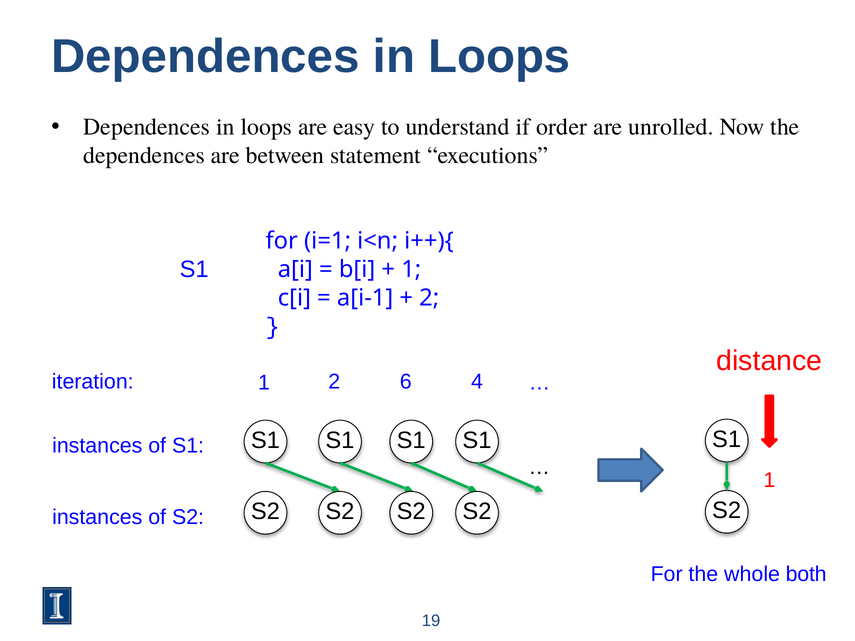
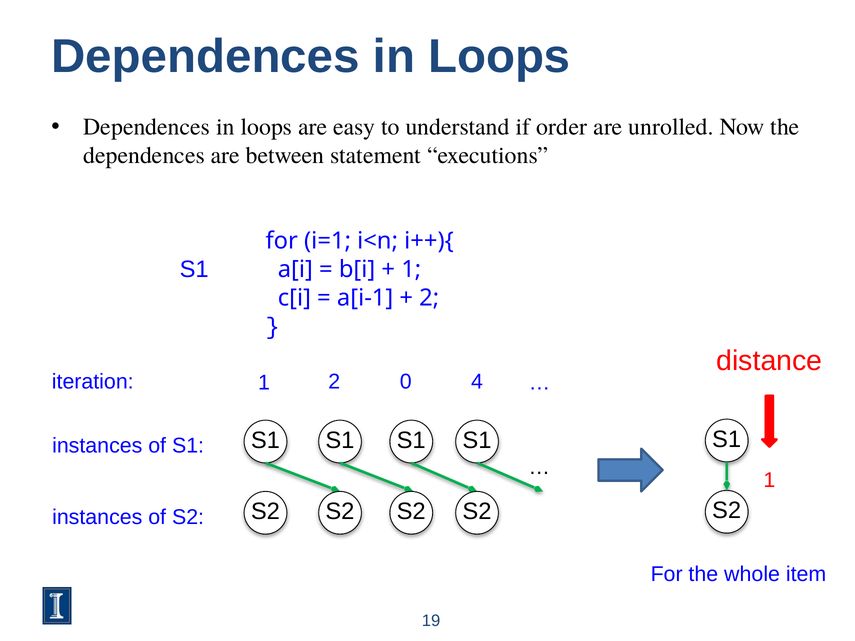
6: 6 -> 0 (406, 382)
both: both -> item (806, 574)
